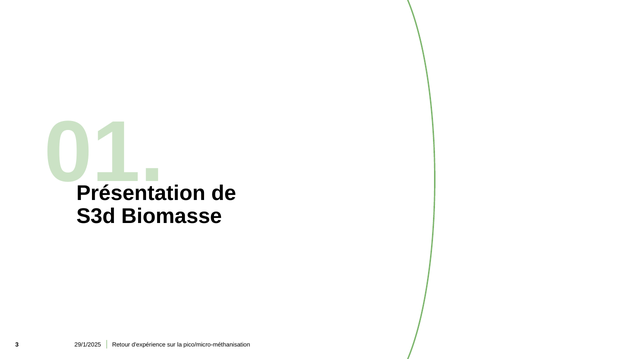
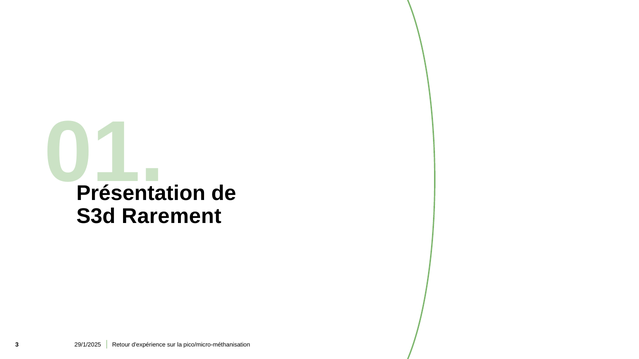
Biomasse: Biomasse -> Rarement (172, 217)
